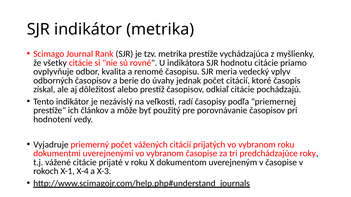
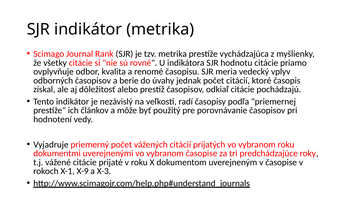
X-4: X-4 -> X-9 (83, 172)
